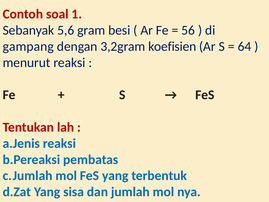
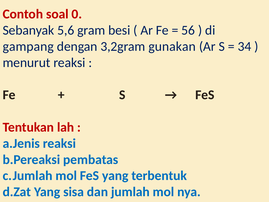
1: 1 -> 0 (77, 14)
koefisien: koefisien -> gunakan (172, 46)
64: 64 -> 34 (244, 46)
